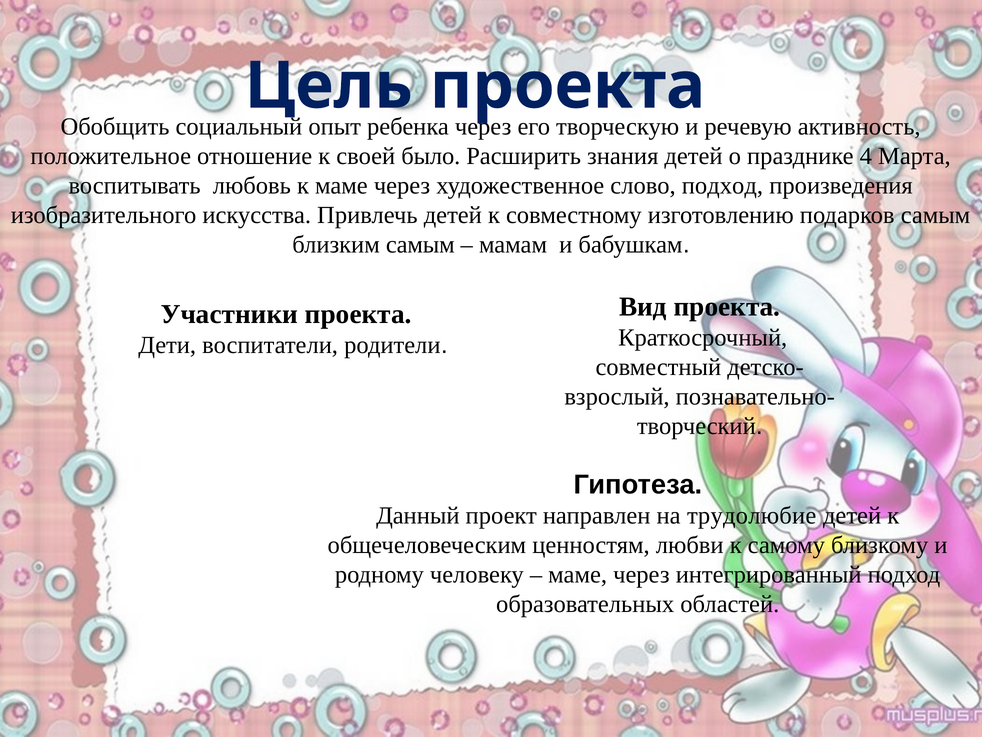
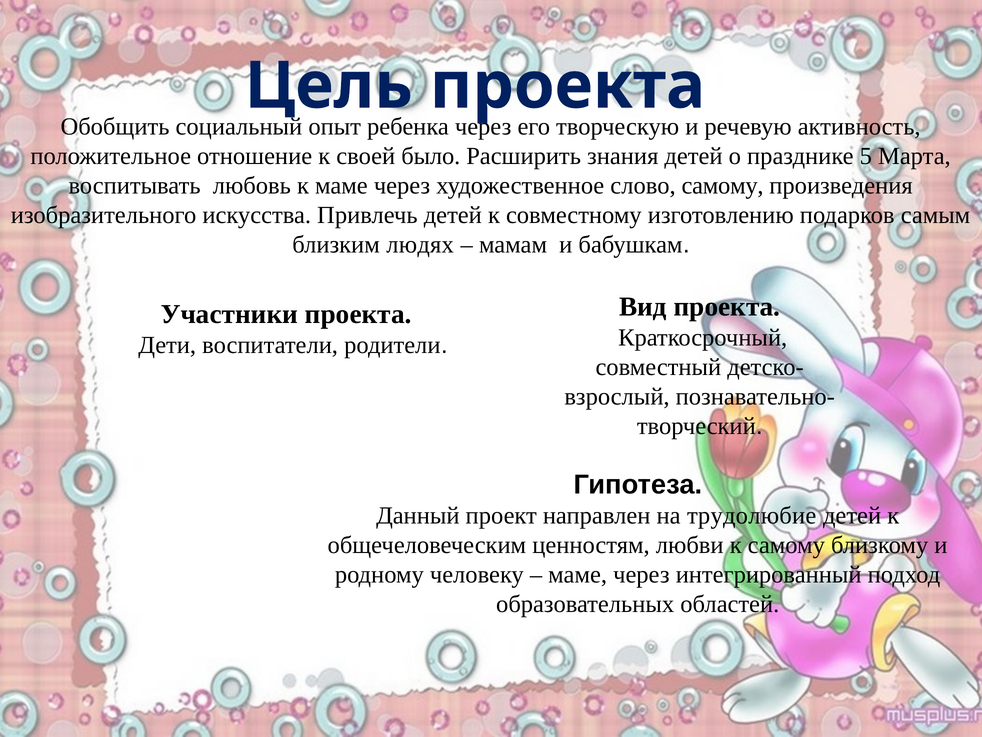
4: 4 -> 5 (866, 156)
слово подход: подход -> самому (723, 186)
близким самым: самым -> людях (420, 245)
